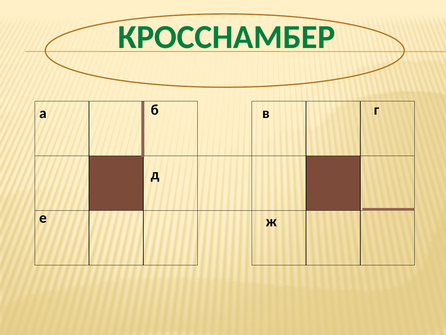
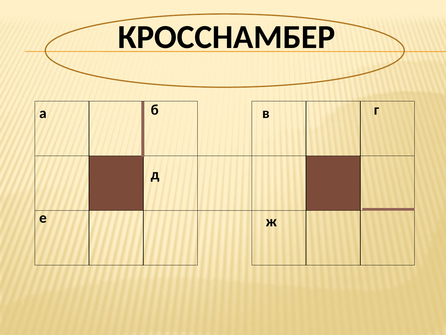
КРОССНАМБЕР colour: green -> black (227, 37)
